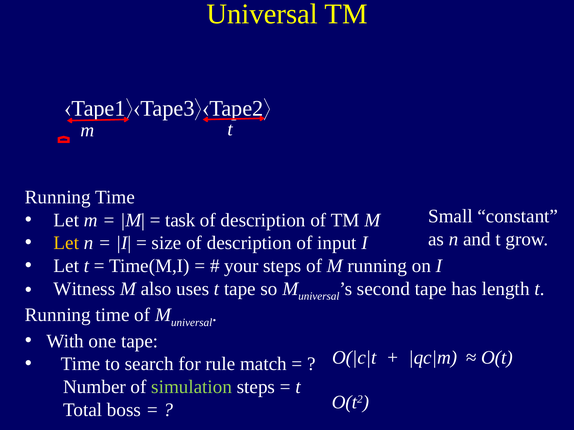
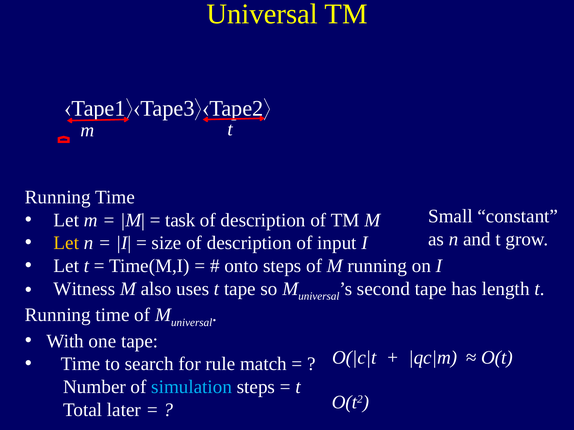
your: your -> onto (241, 266)
simulation colour: light green -> light blue (192, 387)
boss: boss -> later (124, 410)
